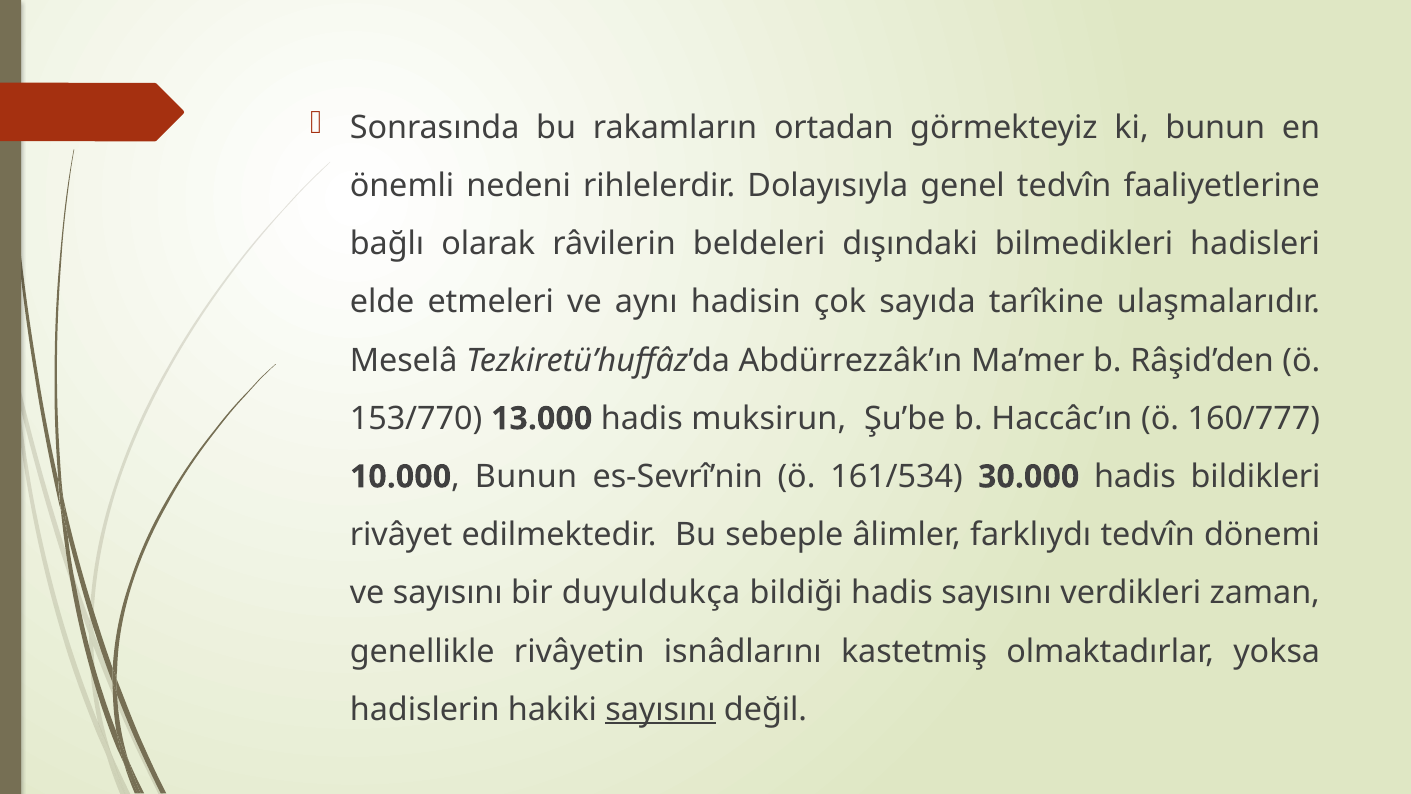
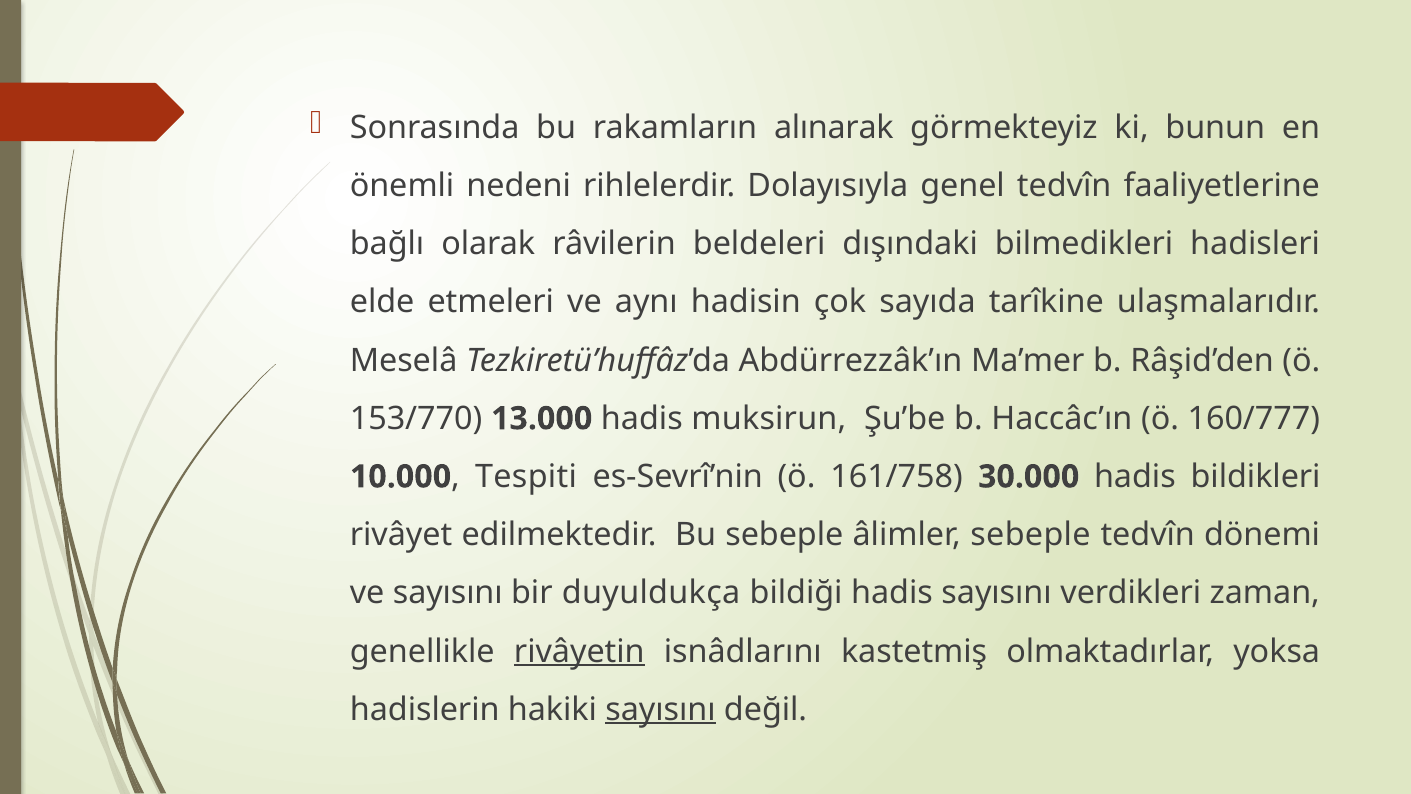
ortadan: ortadan -> alınarak (834, 128)
Bunun: Bunun -> Tespiti (526, 477)
161/534: 161/534 -> 161/758 (897, 477)
âlimler farklıydı: farklıydı -> sebeple (1031, 535)
rivâyetin underline: none -> present (579, 651)
